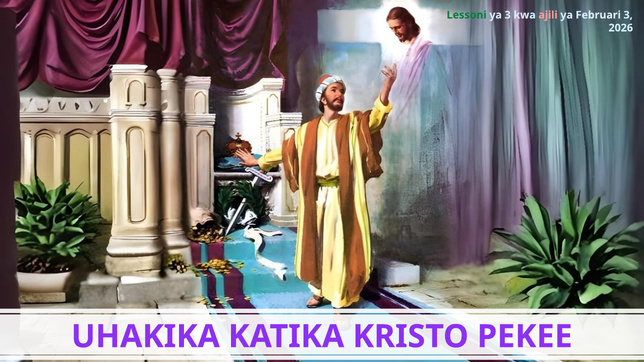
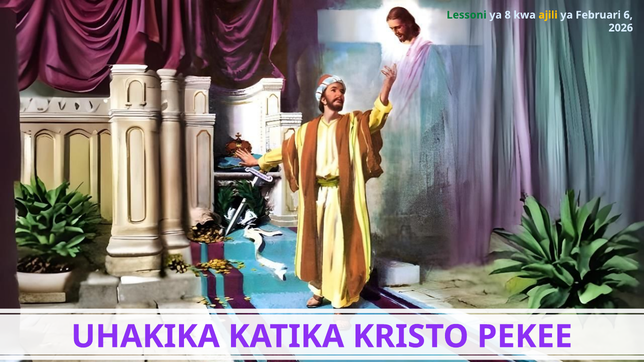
ya 3: 3 -> 8 (508, 15)
ajili colour: pink -> yellow (548, 15)
Februari 3: 3 -> 6 (628, 15)
